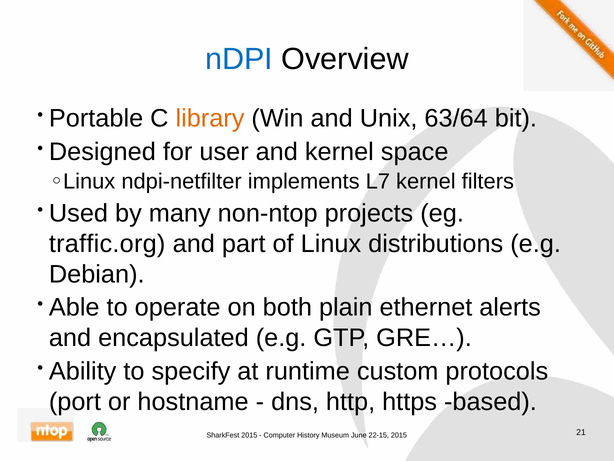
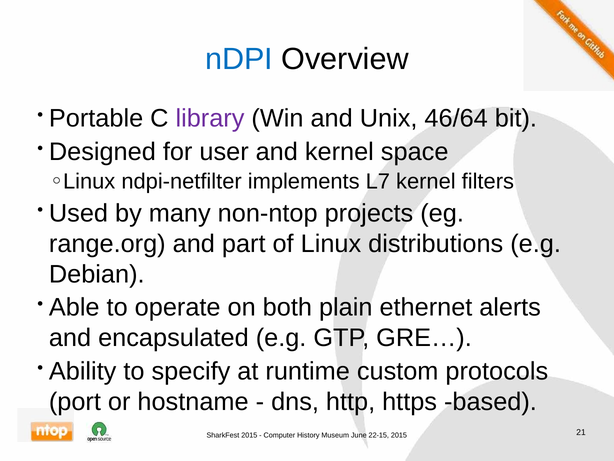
library colour: orange -> purple (210, 118)
63/64: 63/64 -> 46/64 (456, 118)
traffic.org: traffic.org -> range.org (107, 243)
